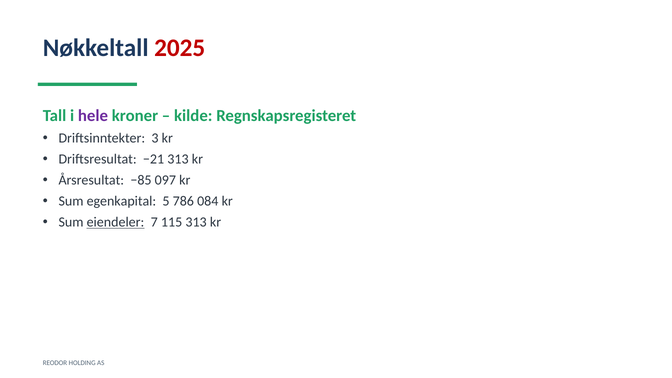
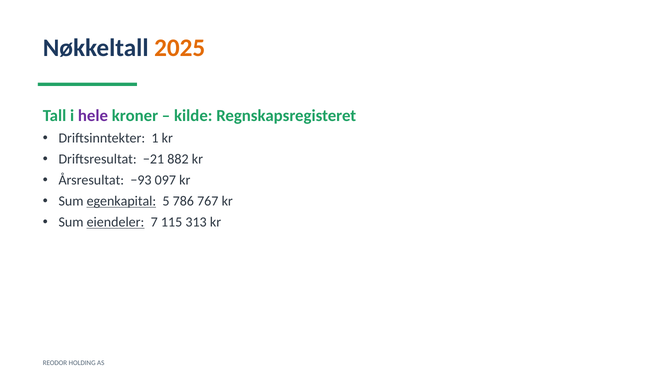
2025 colour: red -> orange (180, 48)
3: 3 -> 1 (155, 138)
−21 313: 313 -> 882 (178, 159)
−85: −85 -> −93 (141, 180)
egenkapital underline: none -> present (121, 201)
084: 084 -> 767 (208, 201)
